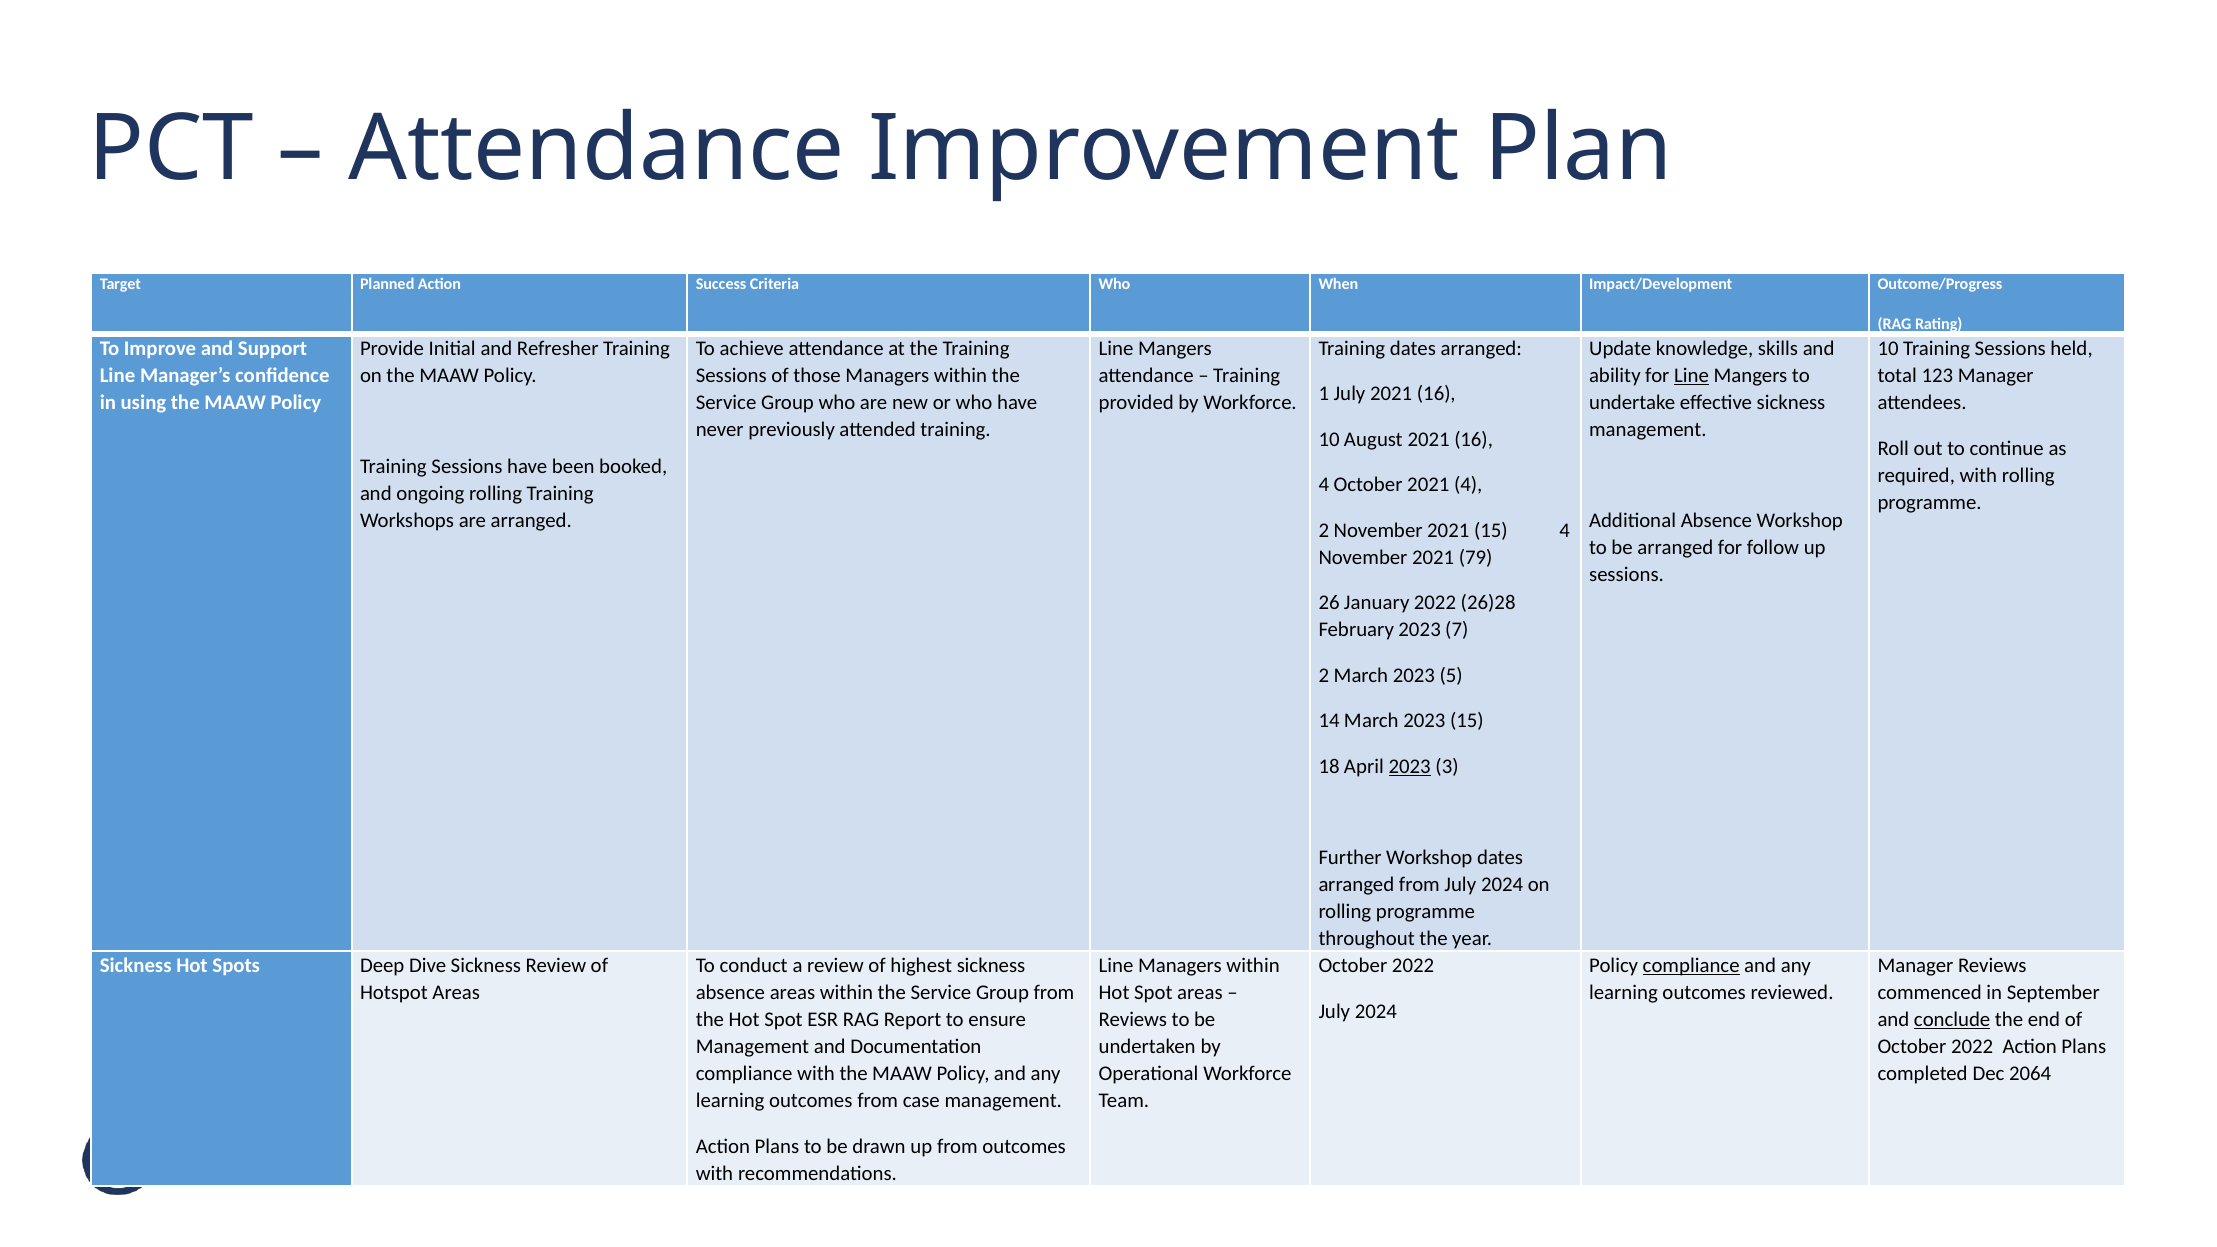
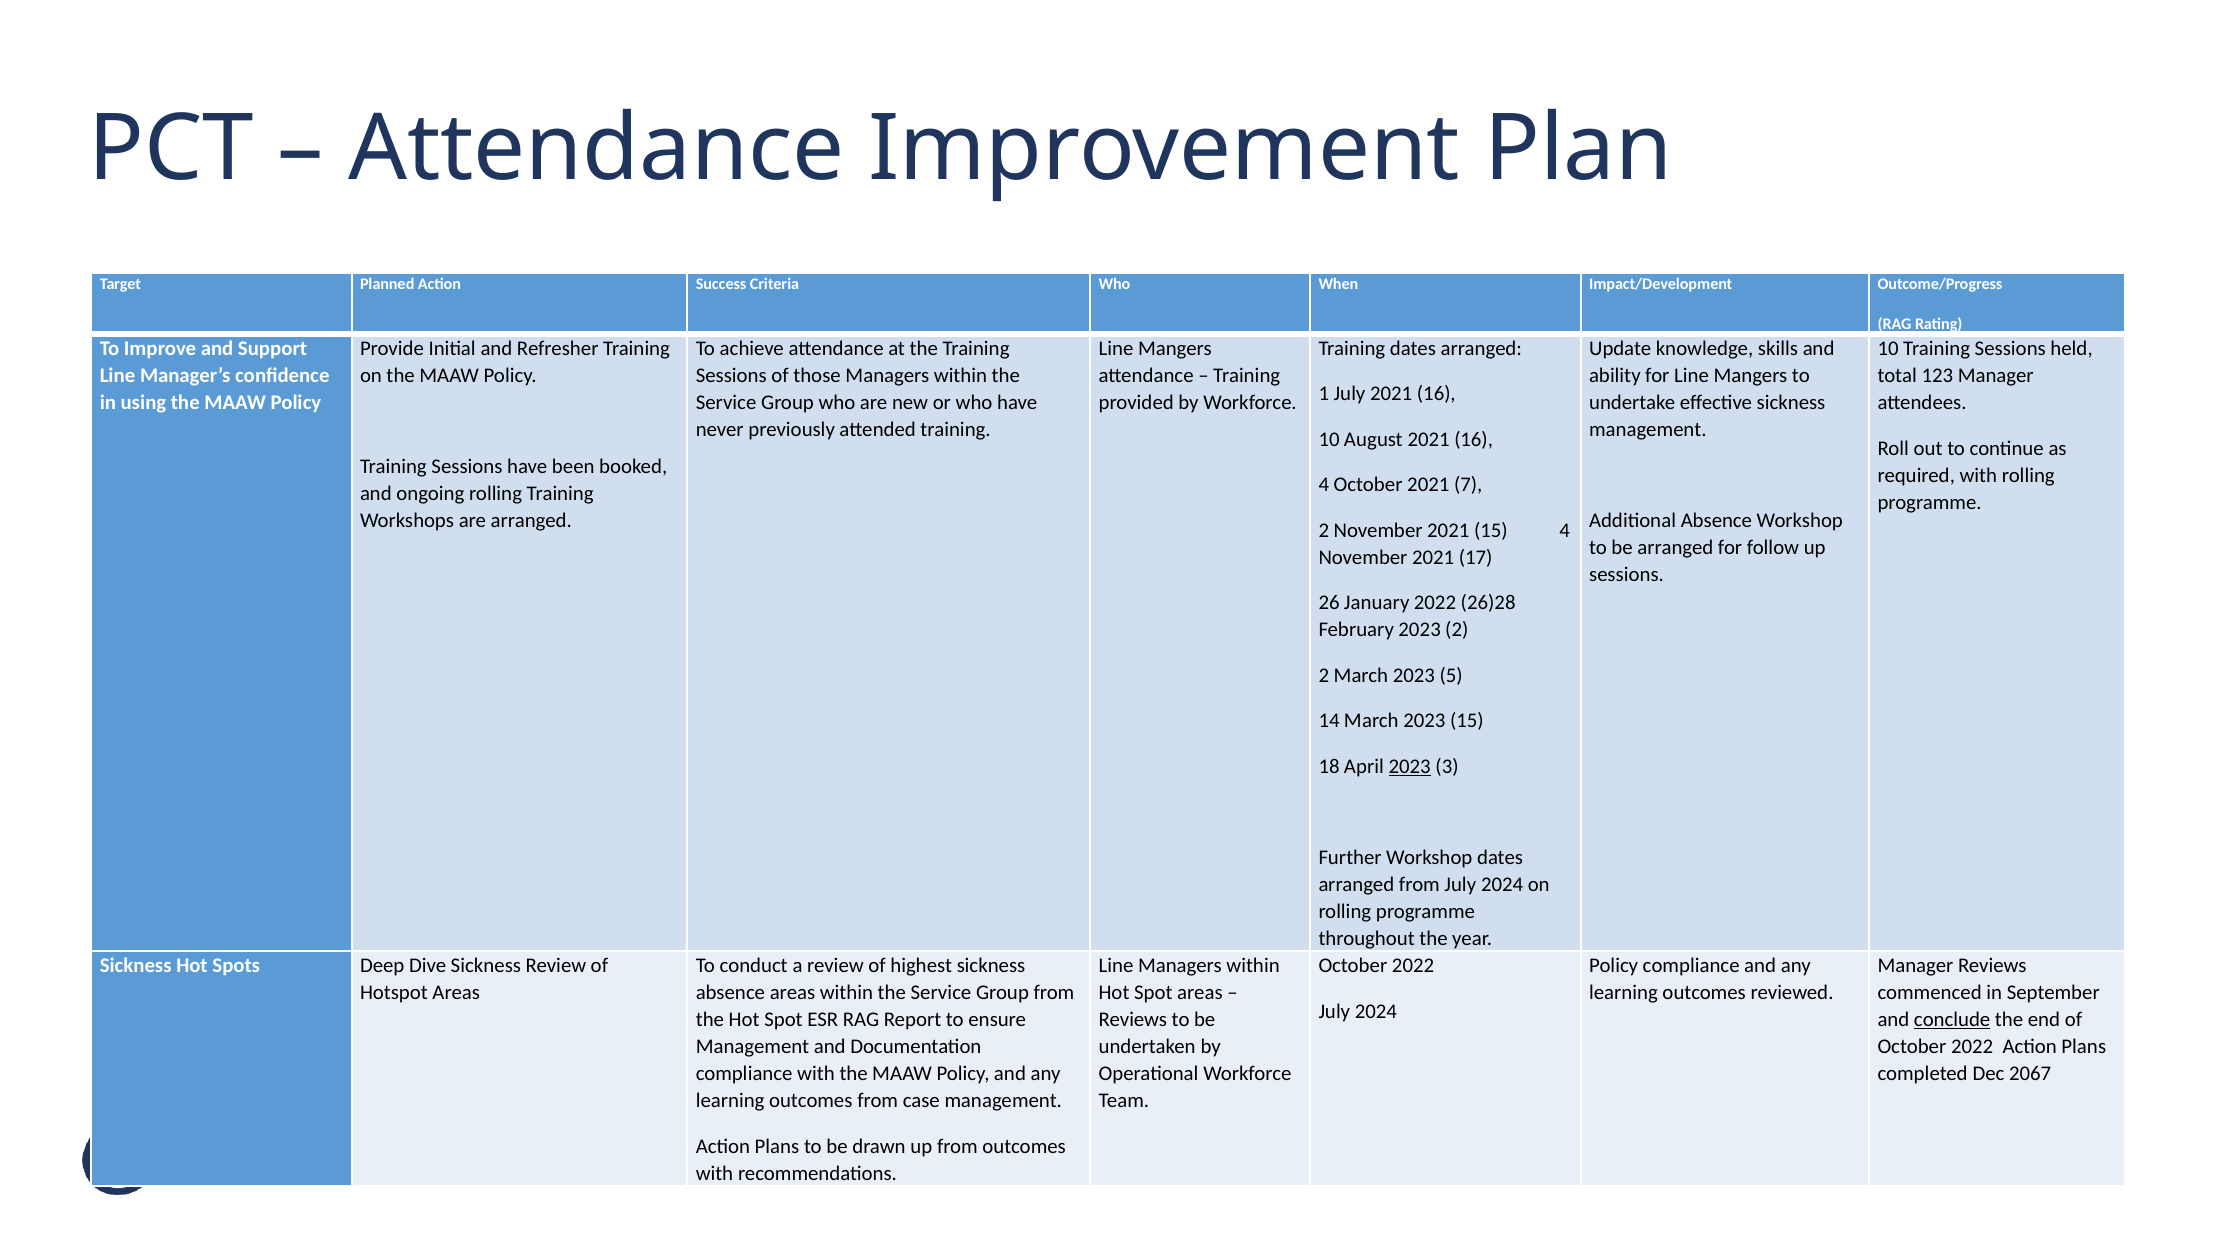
Line underline: present -> none (1692, 376)
2021 4: 4 -> 7 (1468, 485)
79: 79 -> 17 (1476, 558)
2023 7: 7 -> 2 (1457, 630)
compliance underline: present -> none (1691, 966)
2064: 2064 -> 2067 (2030, 1074)
